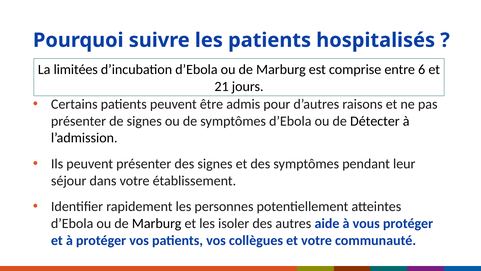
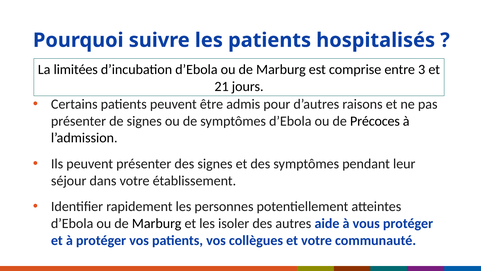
6: 6 -> 3 (422, 70)
Détecter: Détecter -> Précoces (375, 121)
